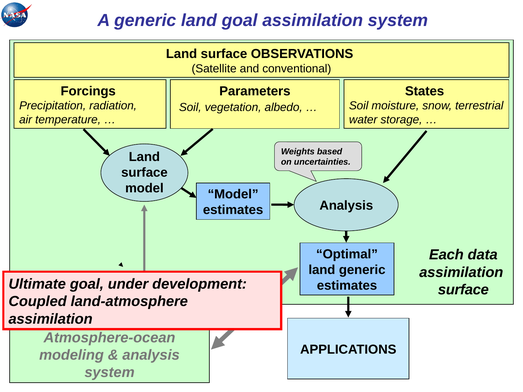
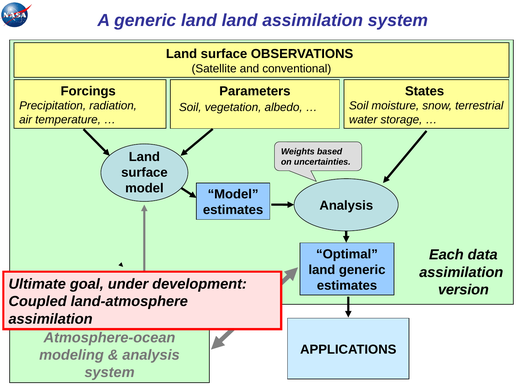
land goal: goal -> land (240, 20)
surface: surface -> version (463, 290)
